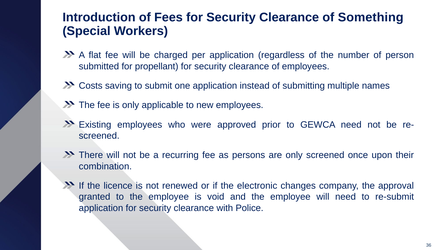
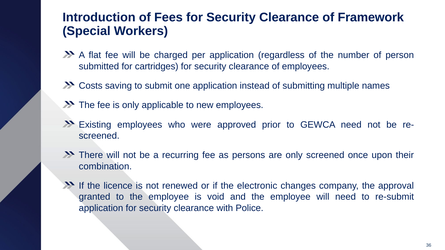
Something: Something -> Framework (371, 17)
propellant: propellant -> cartridges (157, 66)
